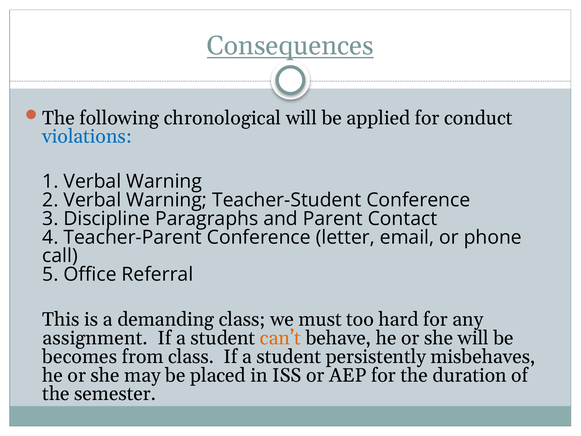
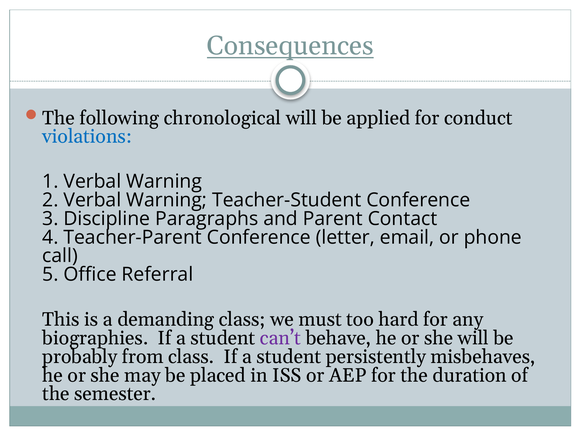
assignment: assignment -> biographies (95, 338)
can’t colour: orange -> purple (280, 338)
becomes: becomes -> probably (80, 356)
